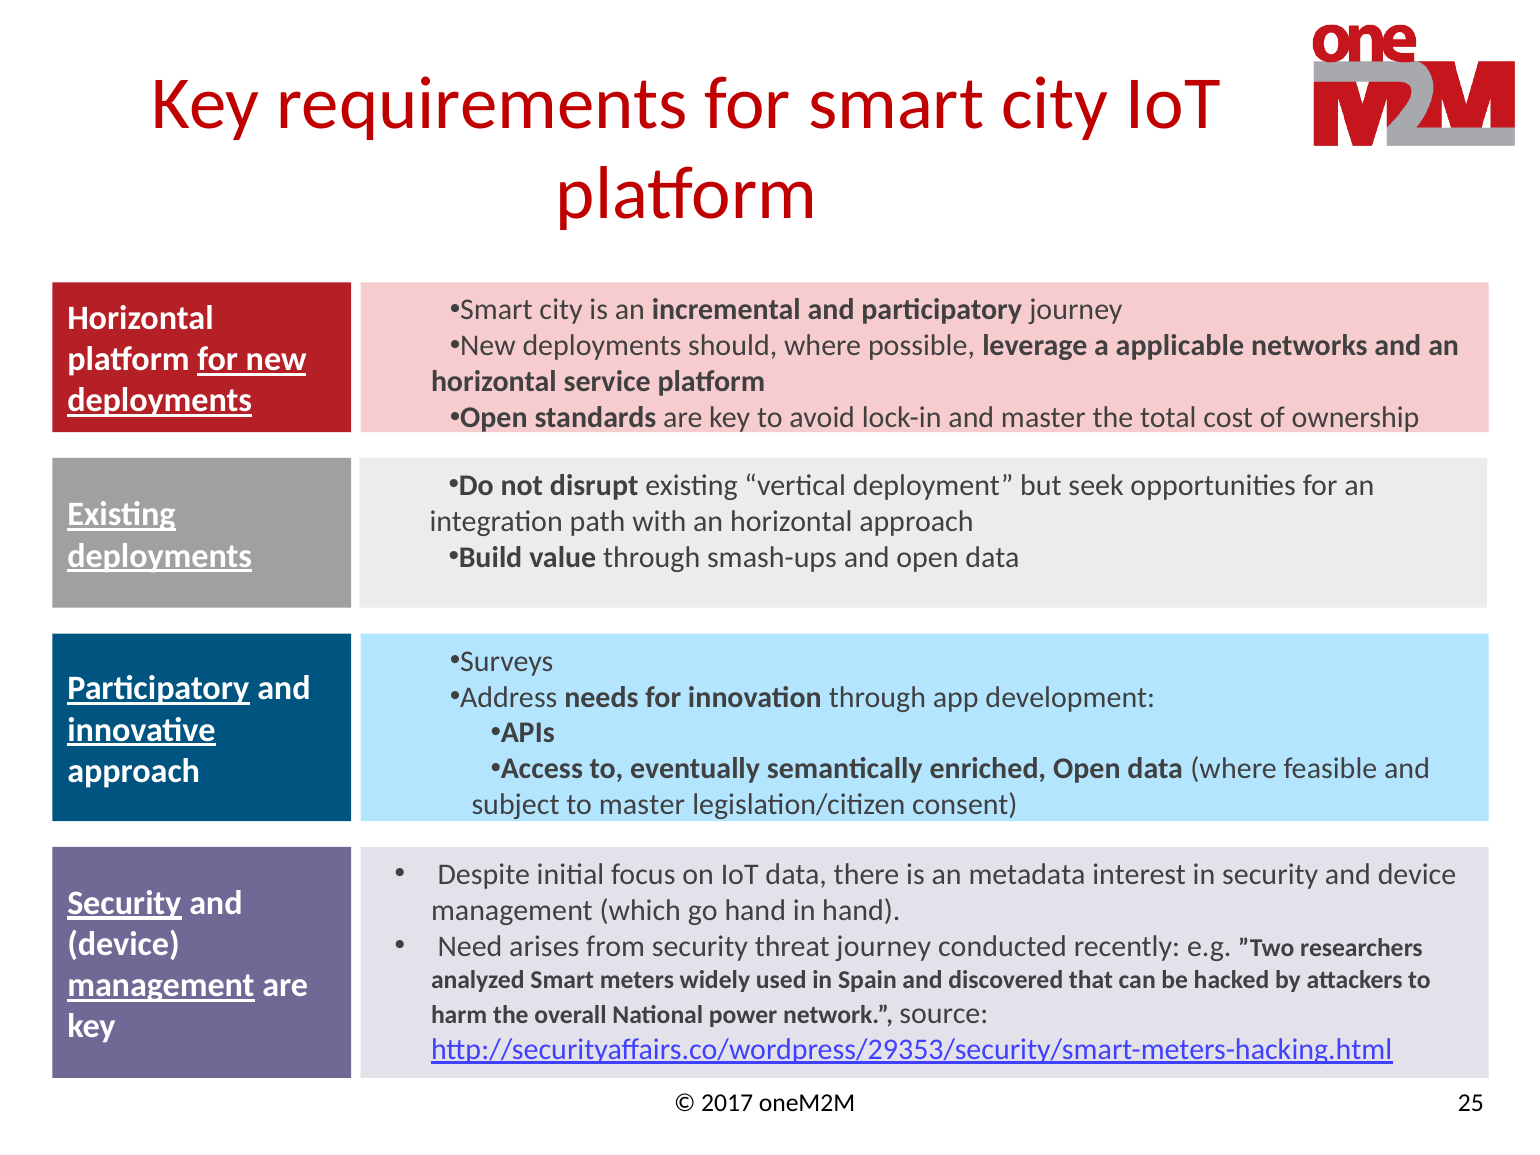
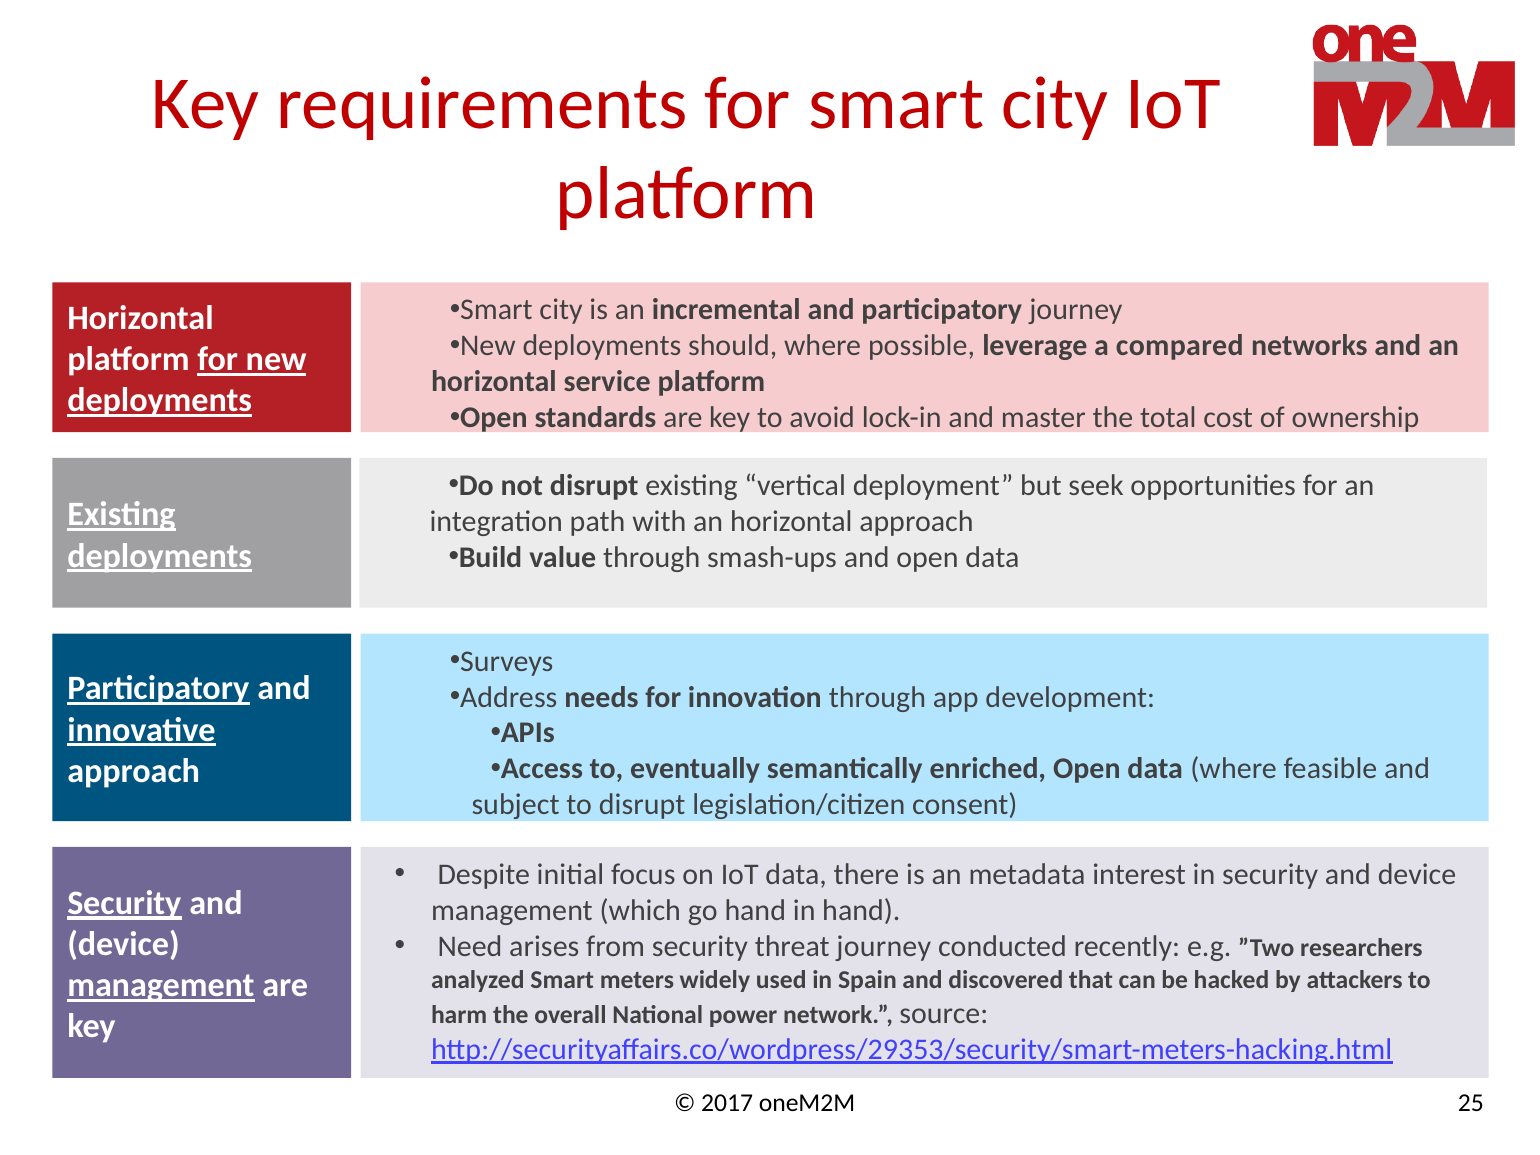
applicable: applicable -> compared (1180, 346)
to master: master -> disrupt (642, 805)
